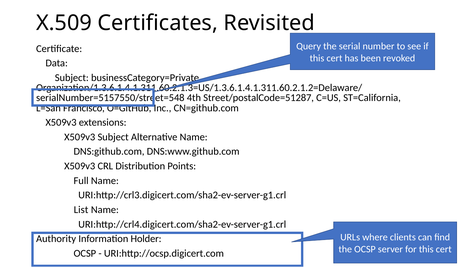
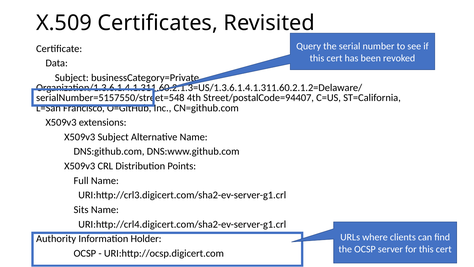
Street/postalCode=51287: Street/postalCode=51287 -> Street/postalCode=94407 (259, 98)
List: List -> Sits (81, 209)
